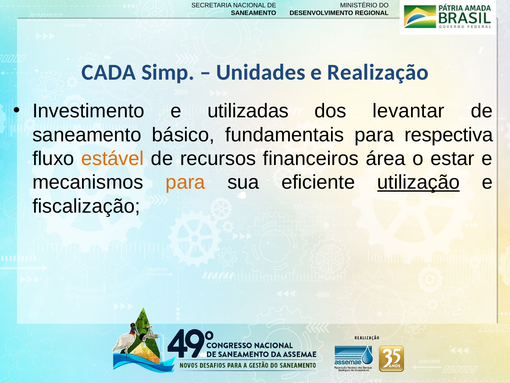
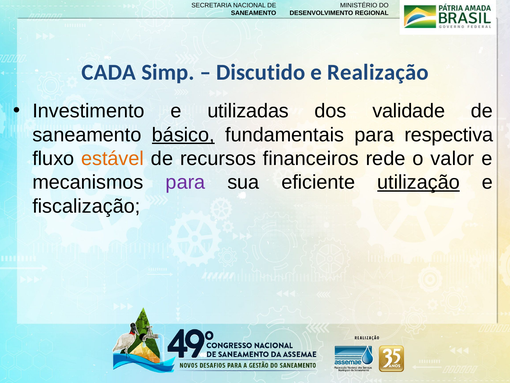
Unidades: Unidades -> Discutido (261, 72)
levantar: levantar -> validade (409, 111)
básico underline: none -> present (183, 135)
área: área -> rede (386, 158)
estar: estar -> valor (452, 158)
para colour: orange -> purple (185, 182)
